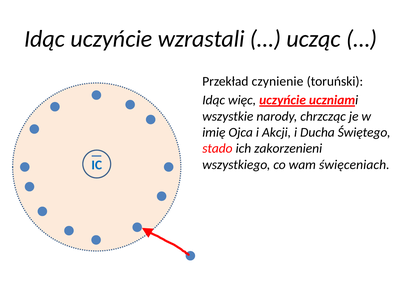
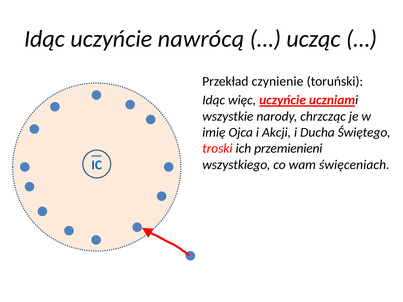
wzrastali: wzrastali -> nawrócą (201, 39)
stado: stado -> troski (217, 149)
zakorzenieni: zakorzenieni -> przemienieni (288, 149)
